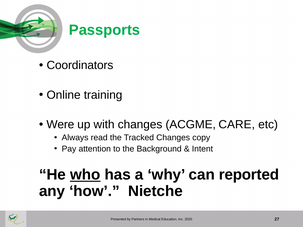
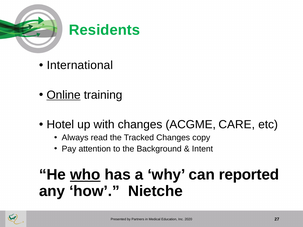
Passports: Passports -> Residents (105, 30)
Coordinators: Coordinators -> International (80, 65)
Online underline: none -> present (64, 95)
Were: Were -> Hotel (60, 125)
